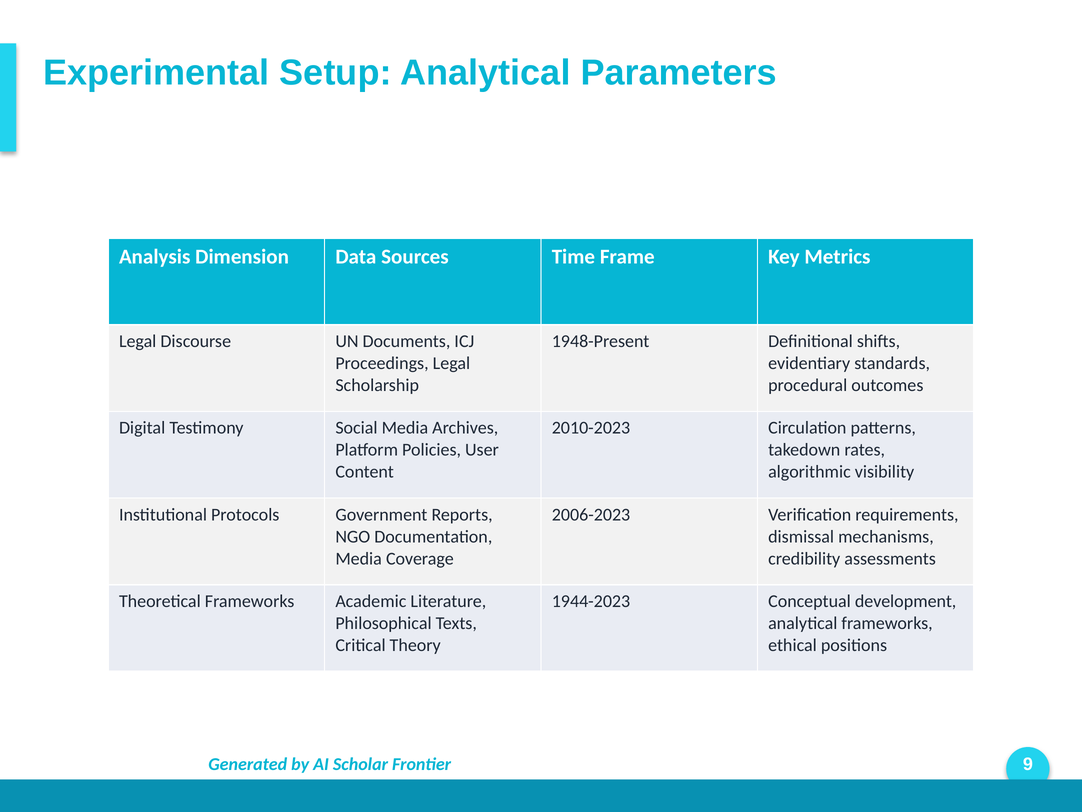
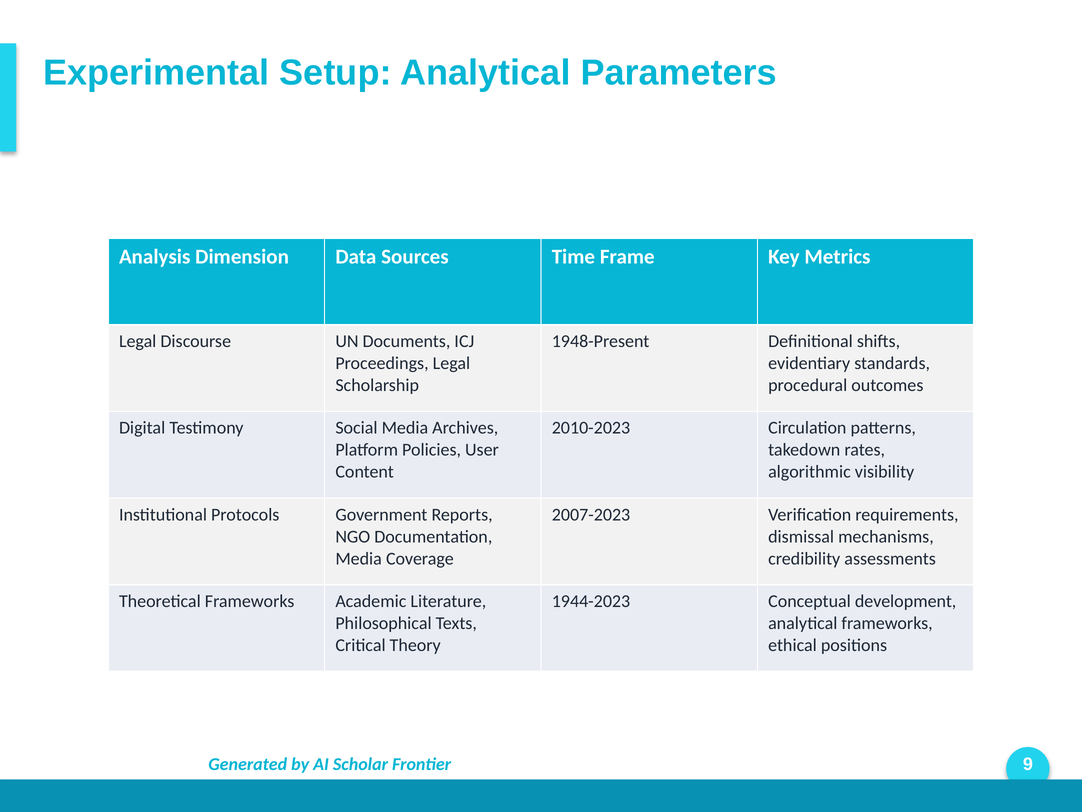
2006-2023: 2006-2023 -> 2007-2023 (591, 514)
